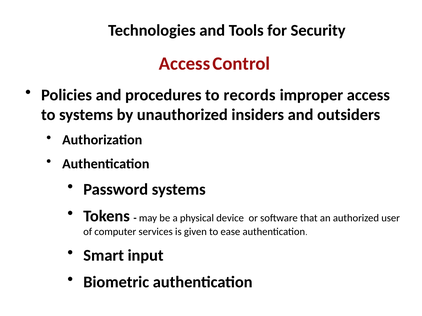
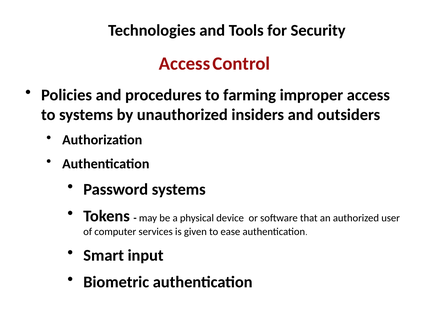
records: records -> farming (250, 95)
